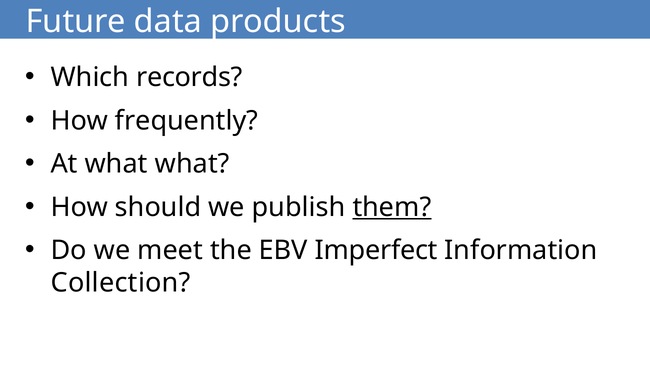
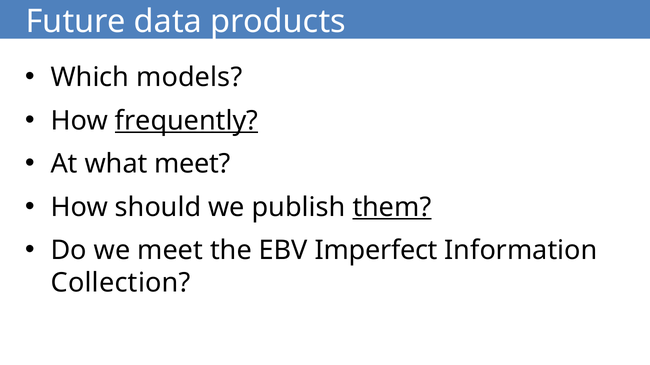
records: records -> models (189, 77)
frequently underline: none -> present (187, 121)
what what: what -> meet (192, 164)
